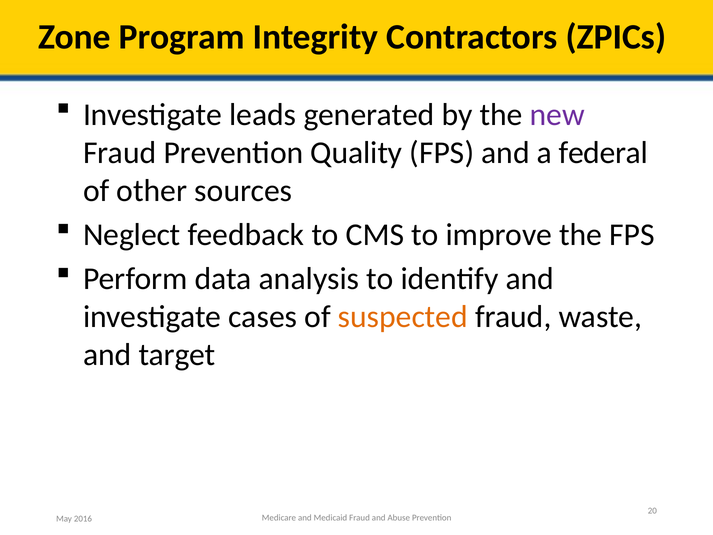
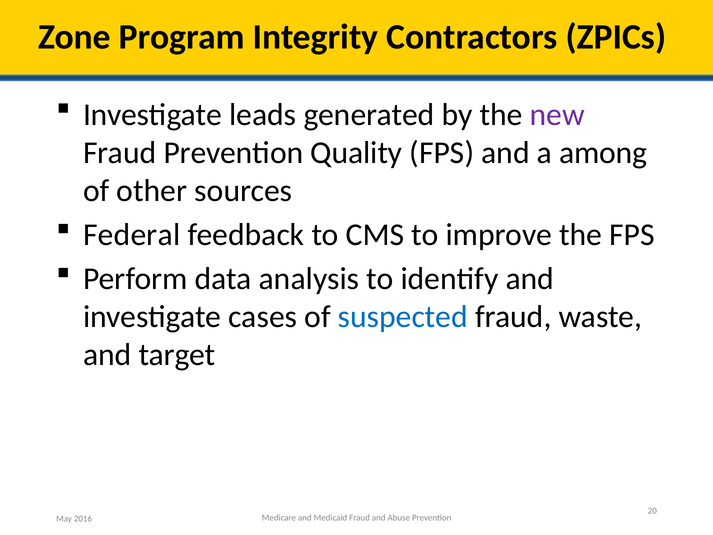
federal: federal -> among (603, 153)
Neglect: Neglect -> Federal (132, 235)
suspected colour: orange -> blue (403, 317)
